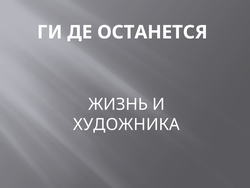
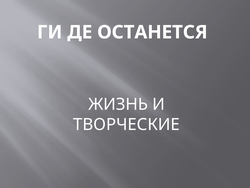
ХУДОЖНИКА: ХУДОЖНИКА -> ТВОРЧЕСКИЕ (127, 124)
